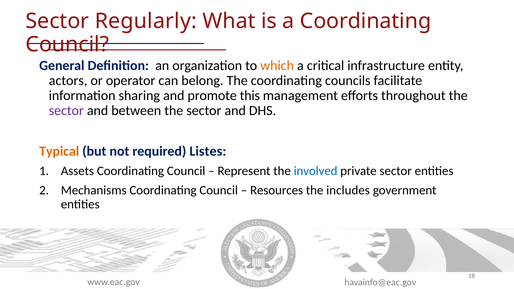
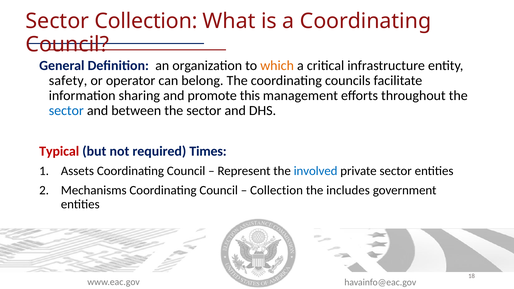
Sector Regularly: Regularly -> Collection (146, 21)
actors: actors -> safety (68, 80)
sector colour: purple -> blue (66, 111)
Typical colour: orange -> red (59, 151)
Listes: Listes -> Times (208, 151)
Resources: Resources -> Collection (277, 190)
